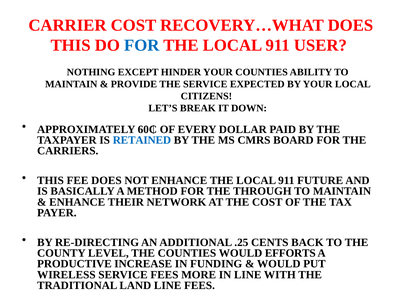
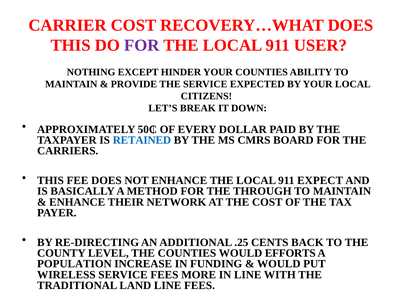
FOR colour: blue -> purple (142, 45)
60₵: 60₵ -> 50₵ (147, 130)
FUTURE: FUTURE -> EXPECT (320, 181)
PRODUCTIVE: PRODUCTIVE -> POPULATION (74, 264)
